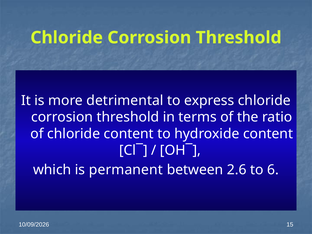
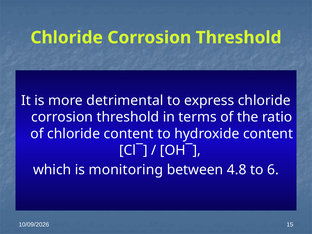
permanent: permanent -> monitoring (126, 170)
2.6: 2.6 -> 4.8 (237, 170)
